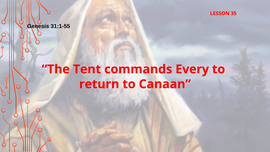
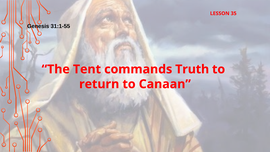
Every: Every -> Truth (192, 69)
